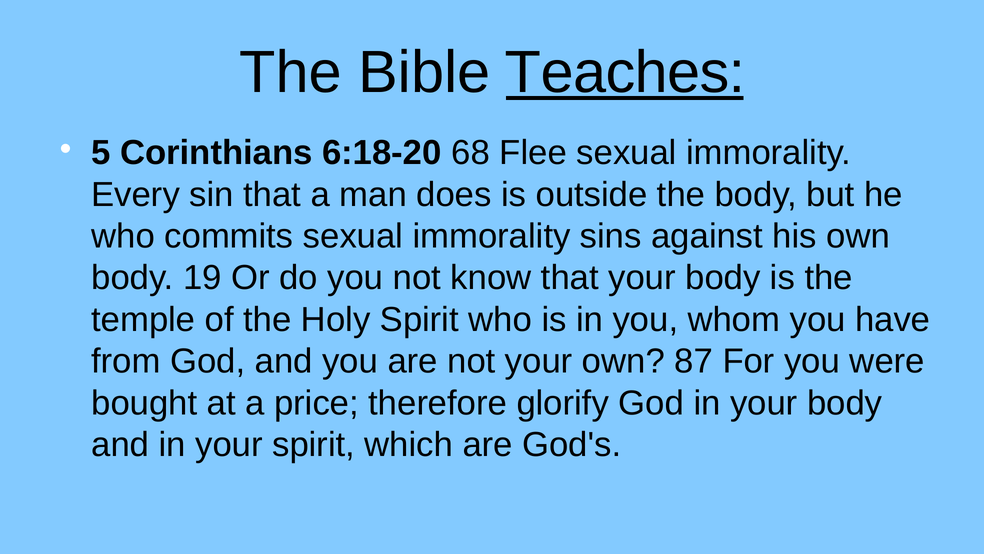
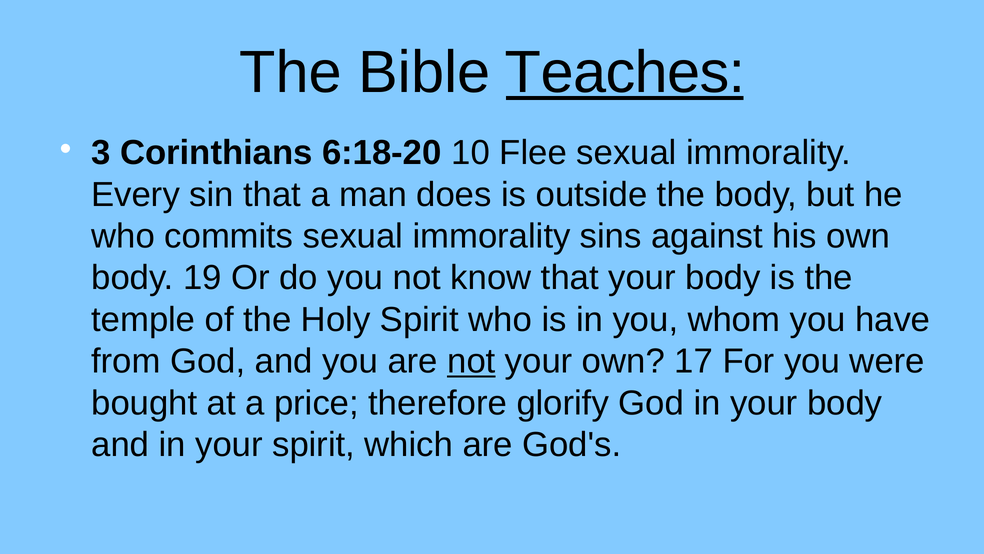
5: 5 -> 3 (101, 153)
68: 68 -> 10 (471, 153)
not underline: none -> present (471, 361)
87: 87 -> 17 (694, 361)
